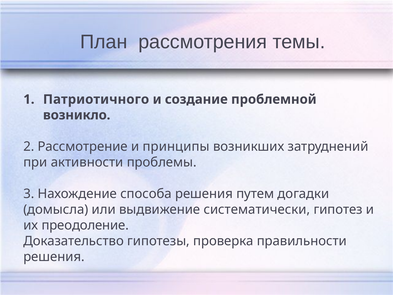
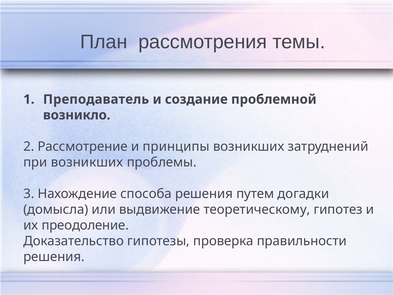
Патриотичного: Патриотичного -> Преподаватель (96, 99)
при активности: активности -> возникших (87, 162)
систематически: систематически -> теоретическому (257, 209)
